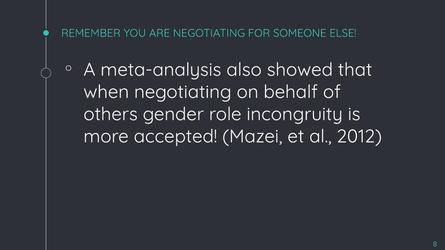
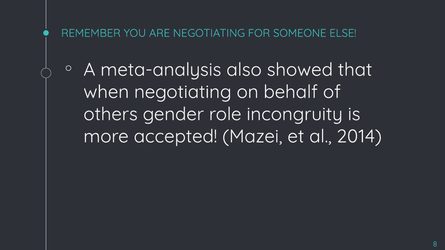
2012: 2012 -> 2014 (359, 137)
